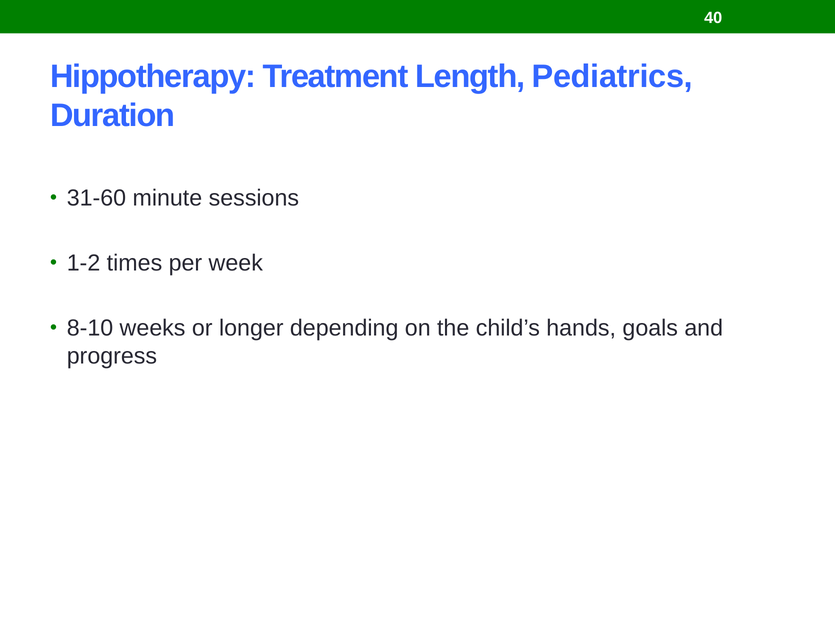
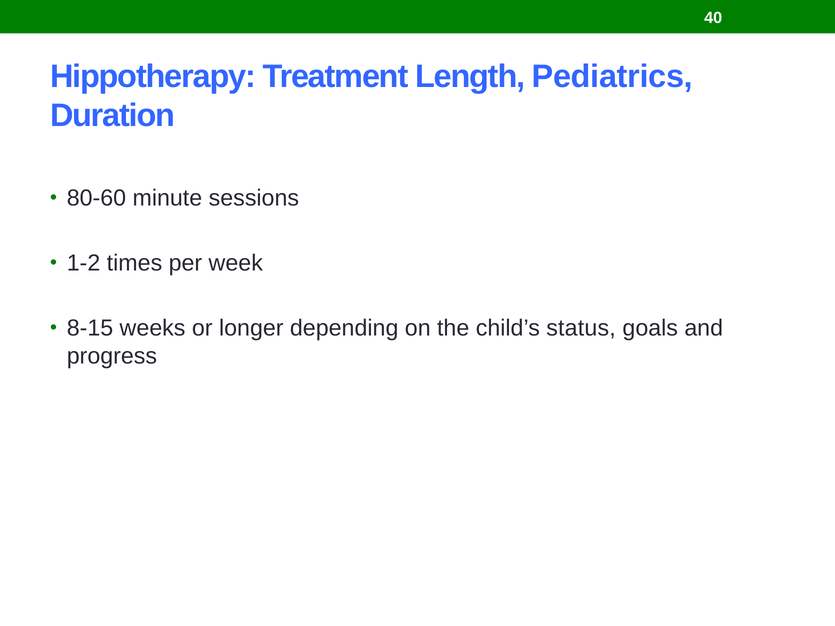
31-60: 31-60 -> 80-60 (96, 198)
8-10: 8-10 -> 8-15 (90, 328)
hands: hands -> status (581, 328)
